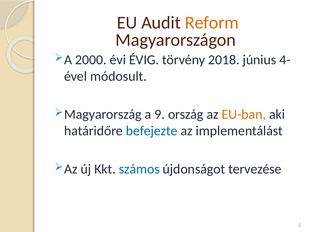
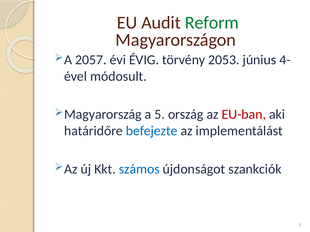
Reform colour: orange -> green (212, 23)
2000: 2000 -> 2057 (91, 60)
2018: 2018 -> 2053 (224, 60)
a 9: 9 -> 5 (160, 115)
EU-ban colour: orange -> red (244, 115)
tervezése: tervezése -> szankciók (255, 169)
